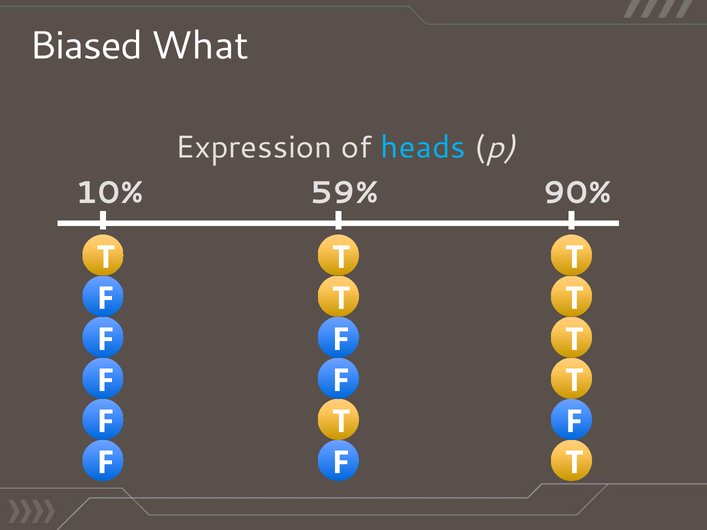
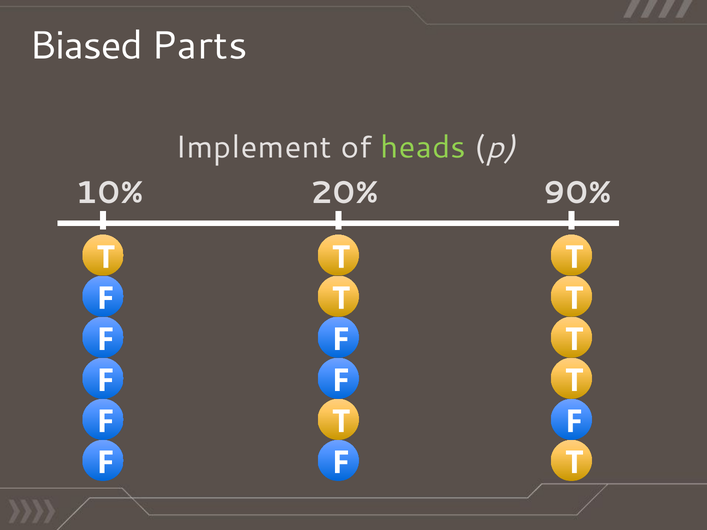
What: What -> Parts (199, 46)
Expression: Expression -> Implement (253, 148)
heads colour: light blue -> light green (423, 148)
59%: 59% -> 20% (344, 193)
